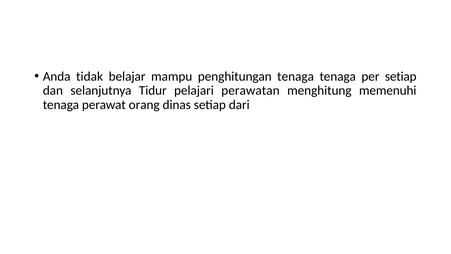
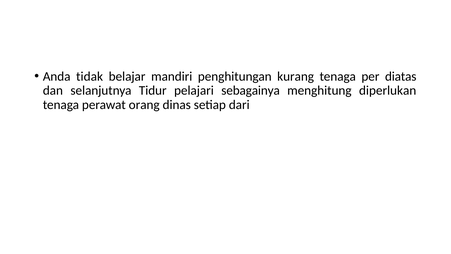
mampu: mampu -> mandiri (172, 76)
penghitungan tenaga: tenaga -> kurang (296, 76)
per setiap: setiap -> diatas (401, 76)
perawatan: perawatan -> sebagainya (251, 90)
memenuhi: memenuhi -> diperlukan (388, 90)
